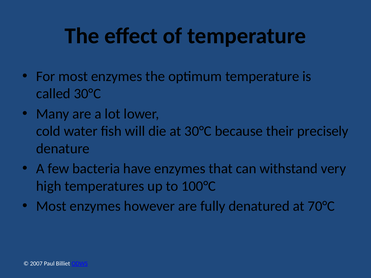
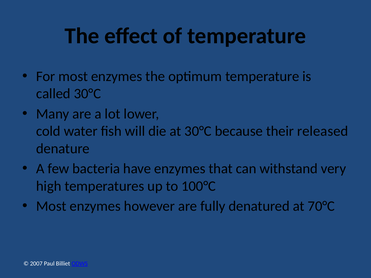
precisely: precisely -> released (323, 131)
